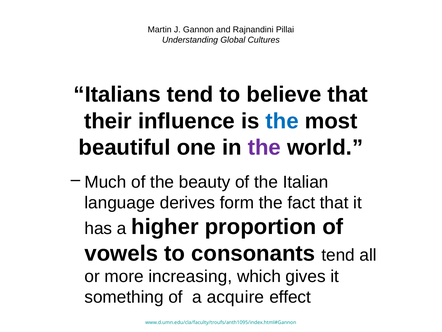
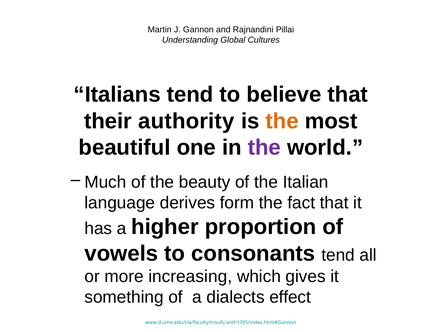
influence: influence -> authority (186, 121)
the colour: blue -> orange (282, 121)
acquire: acquire -> dialects (236, 297)
